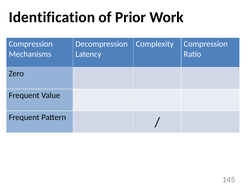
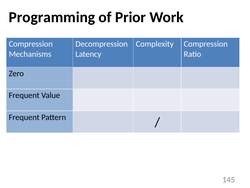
Identification: Identification -> Programming (52, 17)
